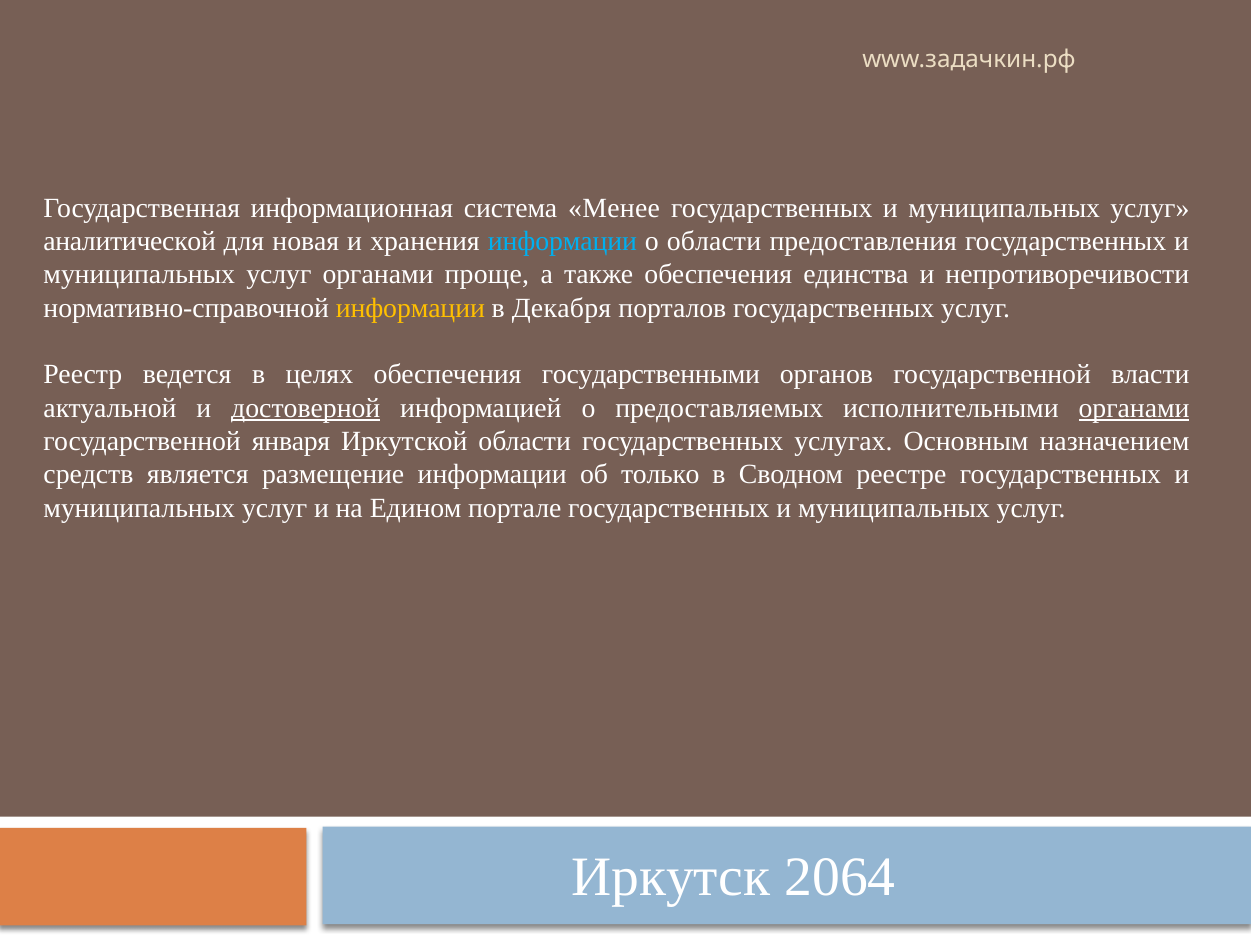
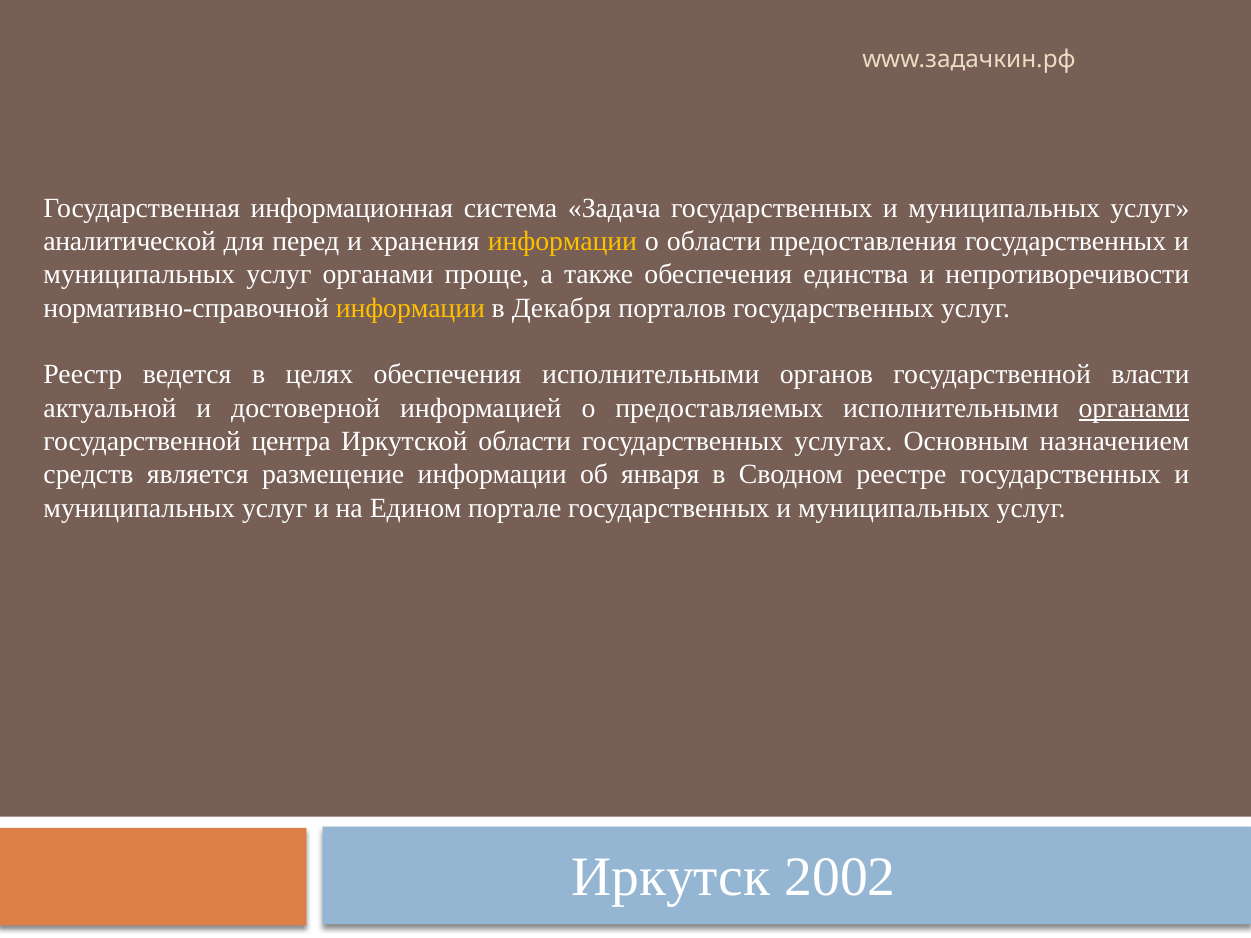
Менее: Менее -> Задача (614, 208)
новая: новая -> перед (306, 241)
информации colour: light blue -> yellow (562, 241)
обеспечения государственными: государственными -> исполнительными (651, 375)
достоверной underline: present -> none (306, 408)
января: января -> центра (291, 442)
только: только -> января (660, 475)
2064: 2064 -> 2002 (840, 877)
